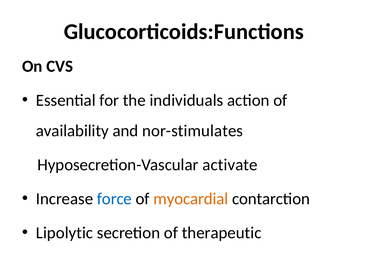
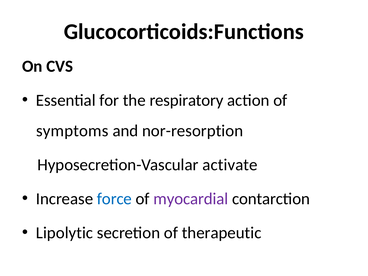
individuals: individuals -> respiratory (187, 100)
availability: availability -> symptoms (72, 131)
nor-stimulates: nor-stimulates -> nor-resorption (193, 131)
myocardial colour: orange -> purple (191, 199)
